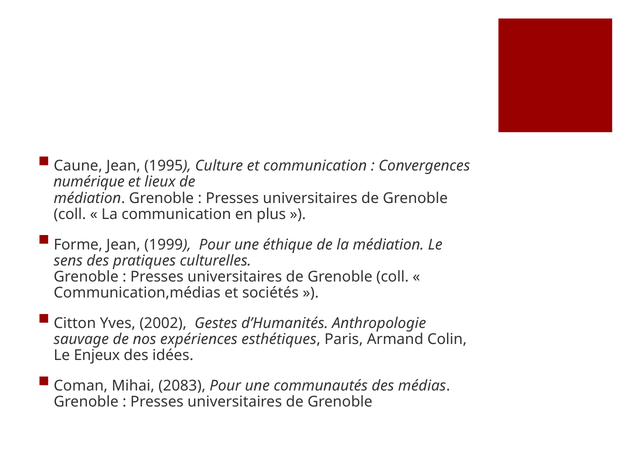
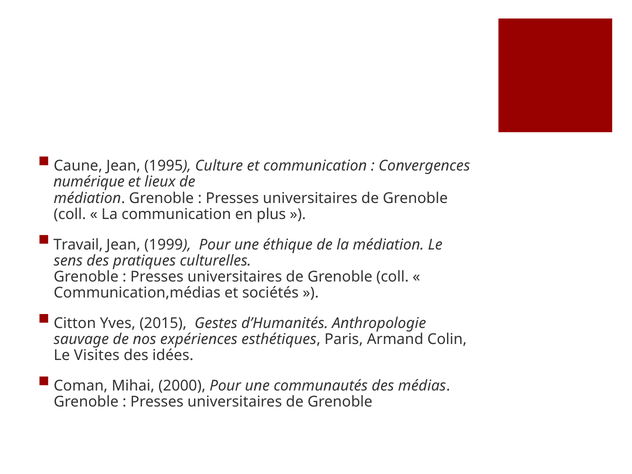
Forme: Forme -> Travail (78, 245)
2002: 2002 -> 2015 (163, 323)
Enjeux: Enjeux -> Visites (97, 356)
2083: 2083 -> 2000 (182, 386)
